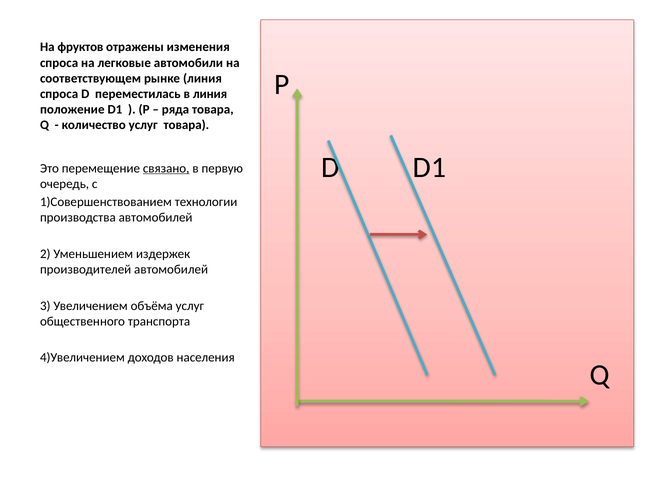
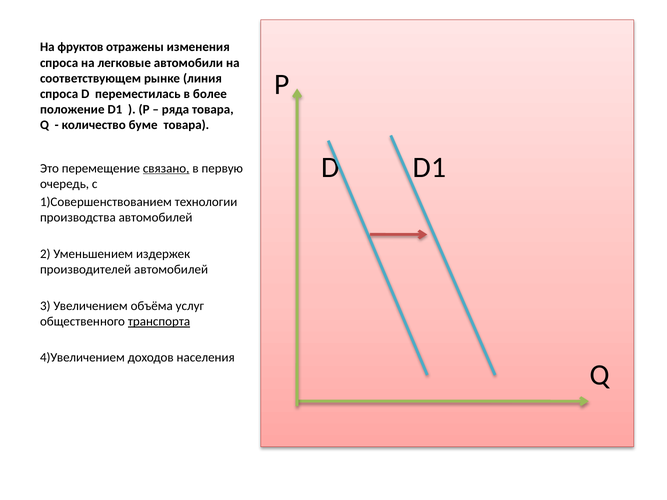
в линия: линия -> более (210, 94)
количество услуг: услуг -> буме (143, 125)
транспорта underline: none -> present (159, 321)
